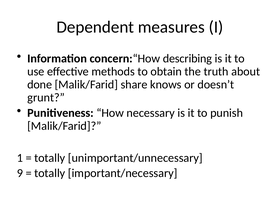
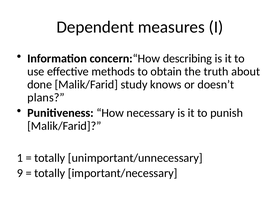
share: share -> study (134, 85)
grunt: grunt -> plans (46, 98)
